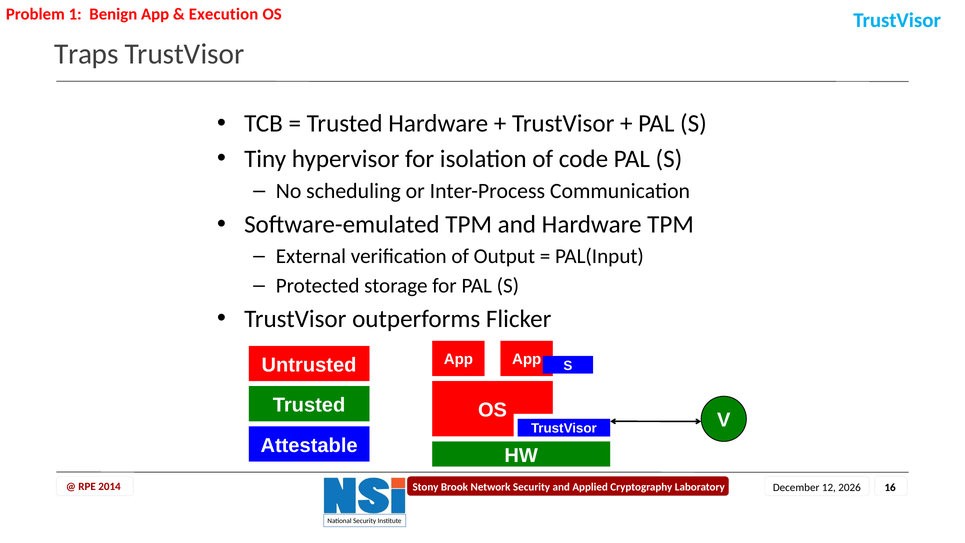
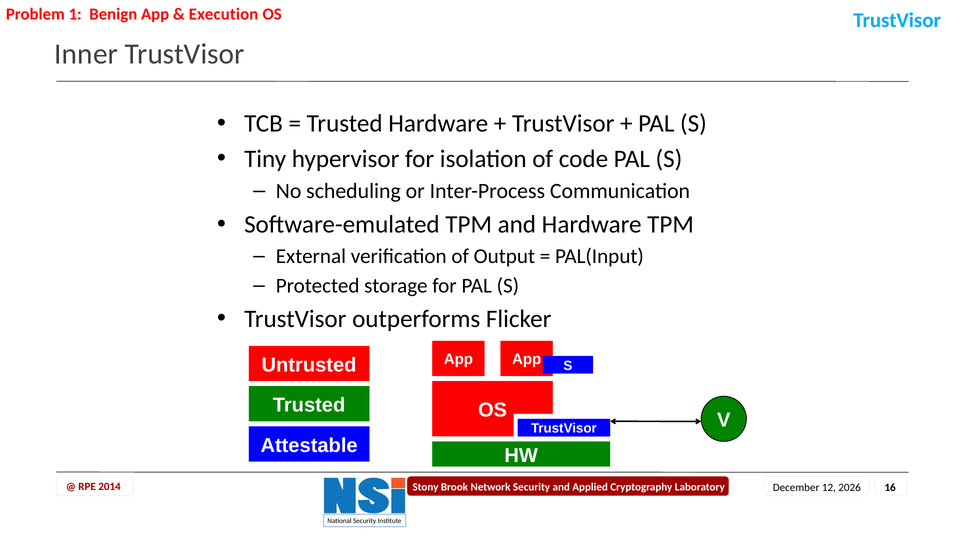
Traps: Traps -> Inner (86, 54)
